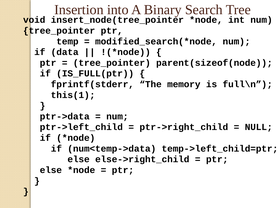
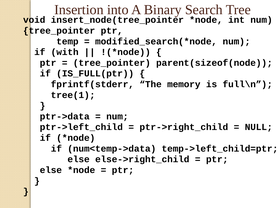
data: data -> with (65, 52)
this(1: this(1 -> tree(1 (73, 95)
